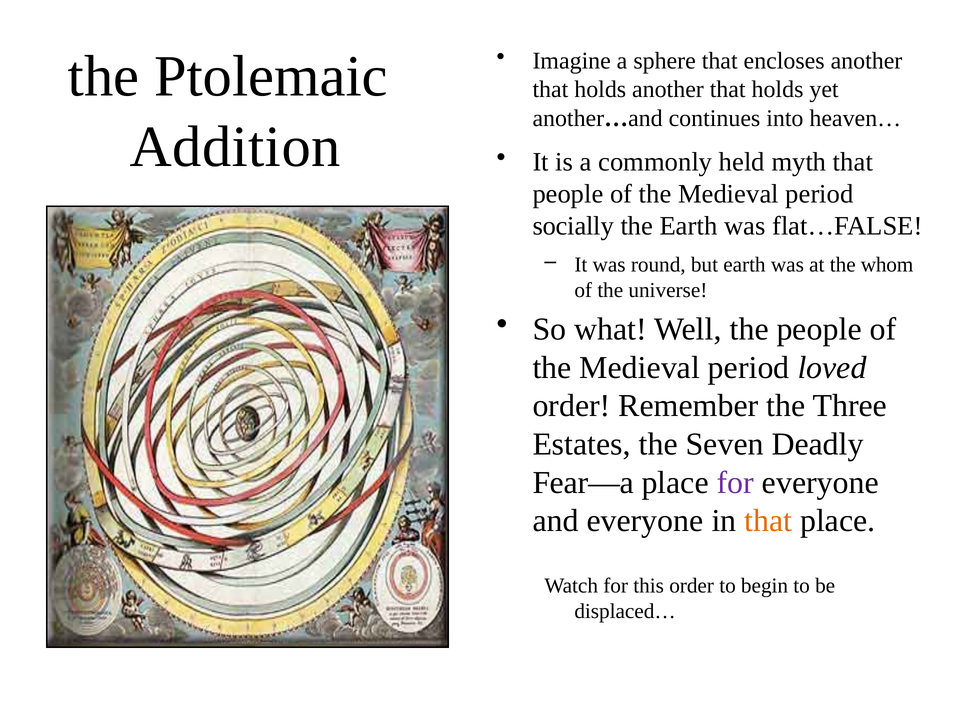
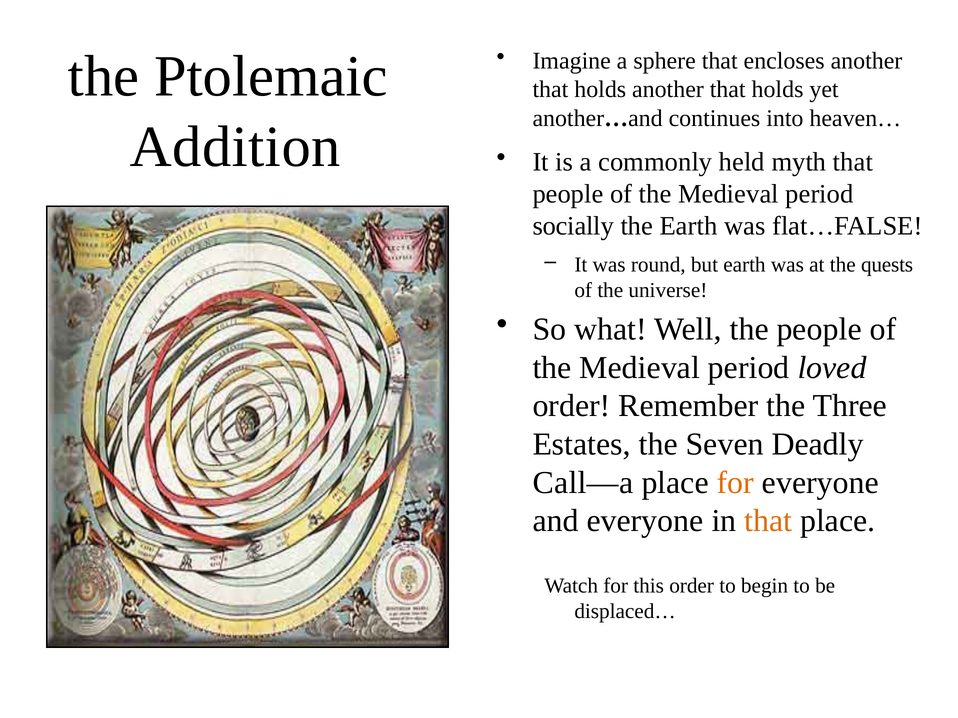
whom: whom -> quests (887, 265)
Fear—a: Fear—a -> Call—a (583, 483)
for colour: purple -> orange (735, 483)
